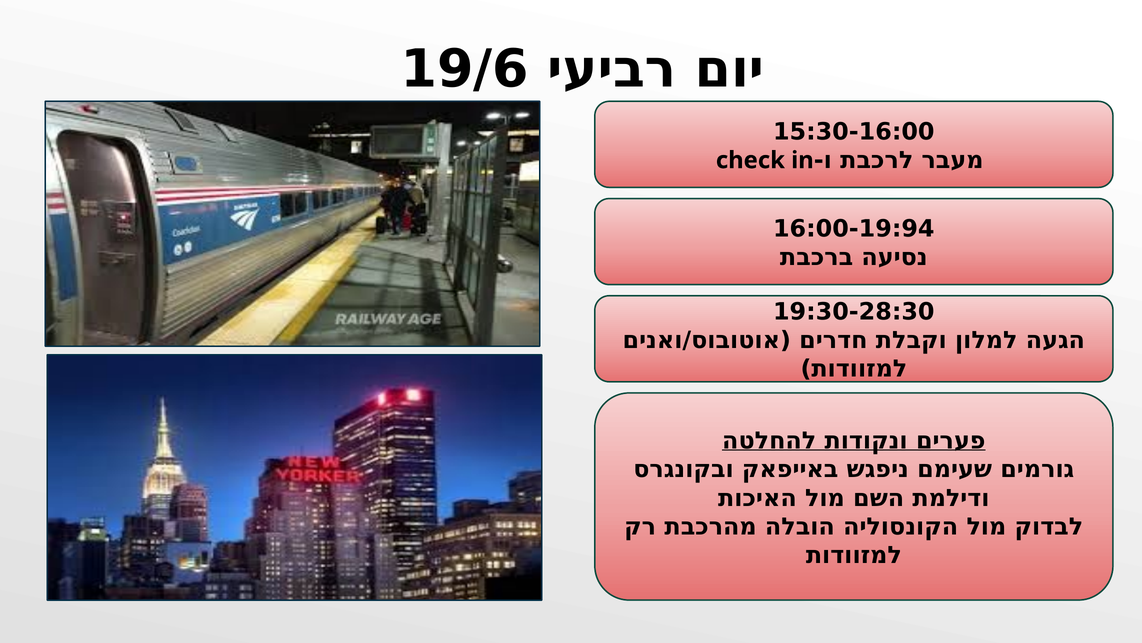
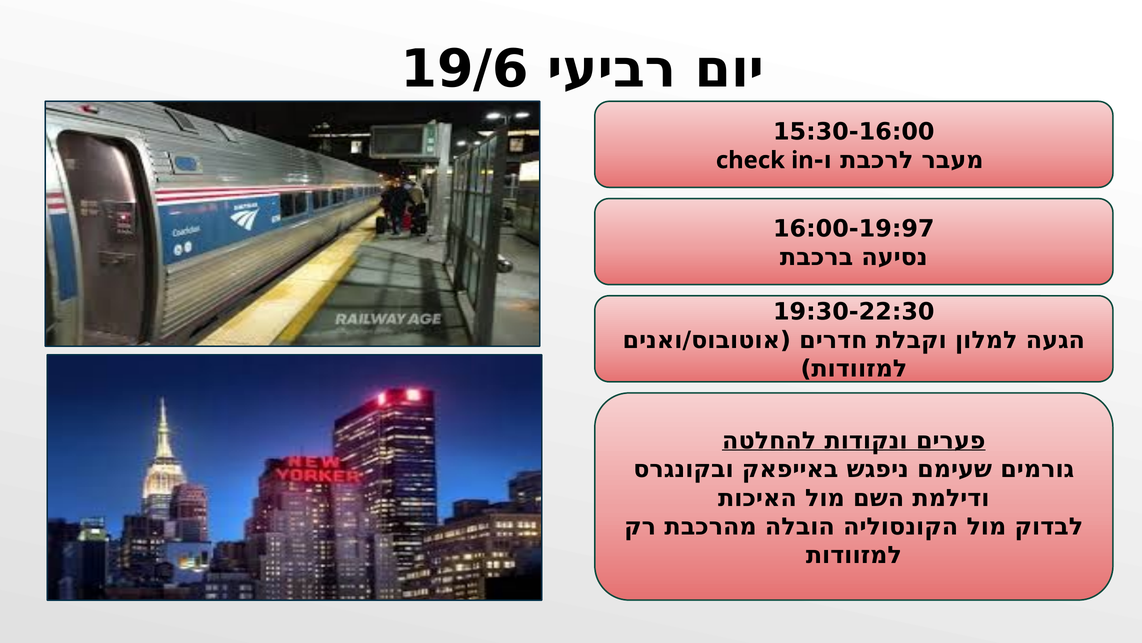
16:00-19:94: 16:00-19:94 -> 16:00-19:97 (854, 229)
19:30-28:30: 19:30-28:30 -> 19:30-22:30 (854, 312)
